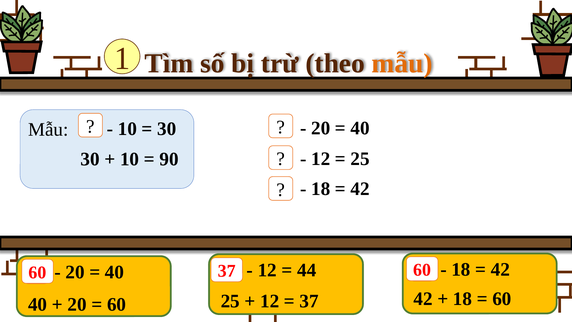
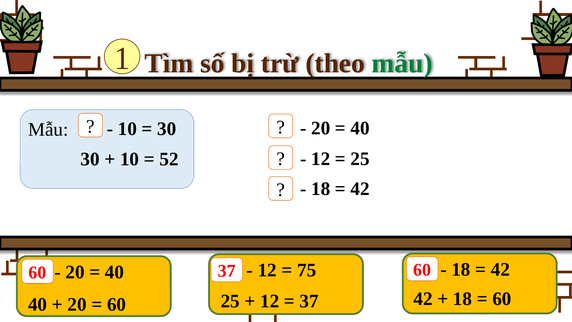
mẫu colour: orange -> green (402, 63)
90: 90 -> 52 (169, 159)
44: 44 -> 75 (307, 270)
